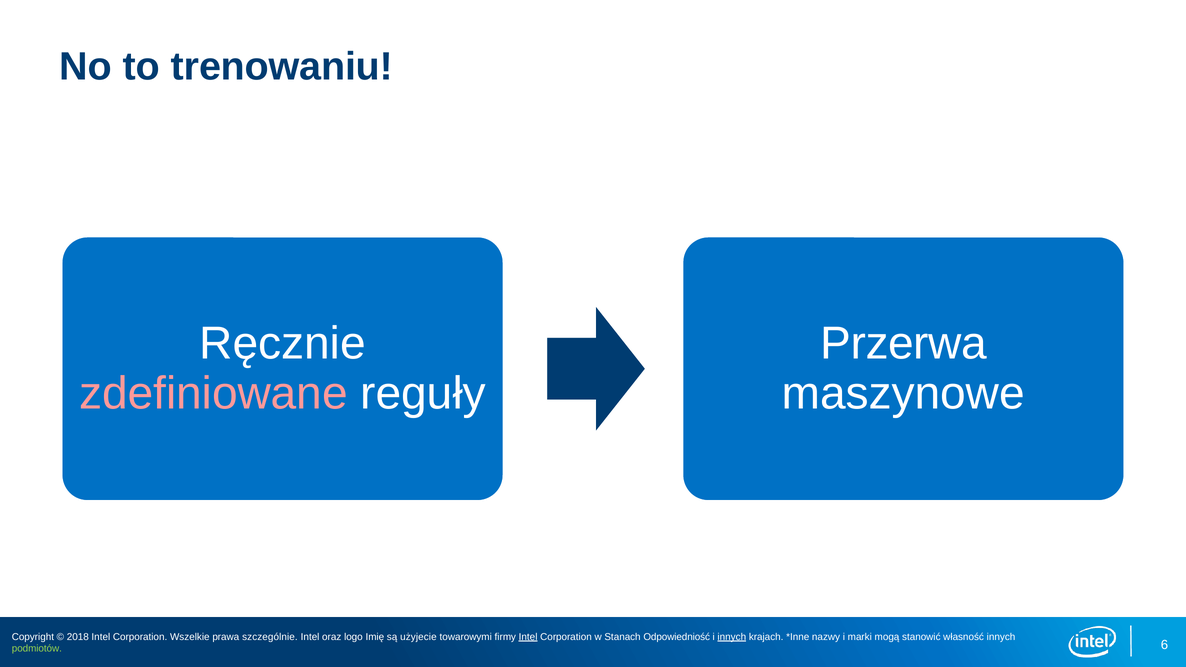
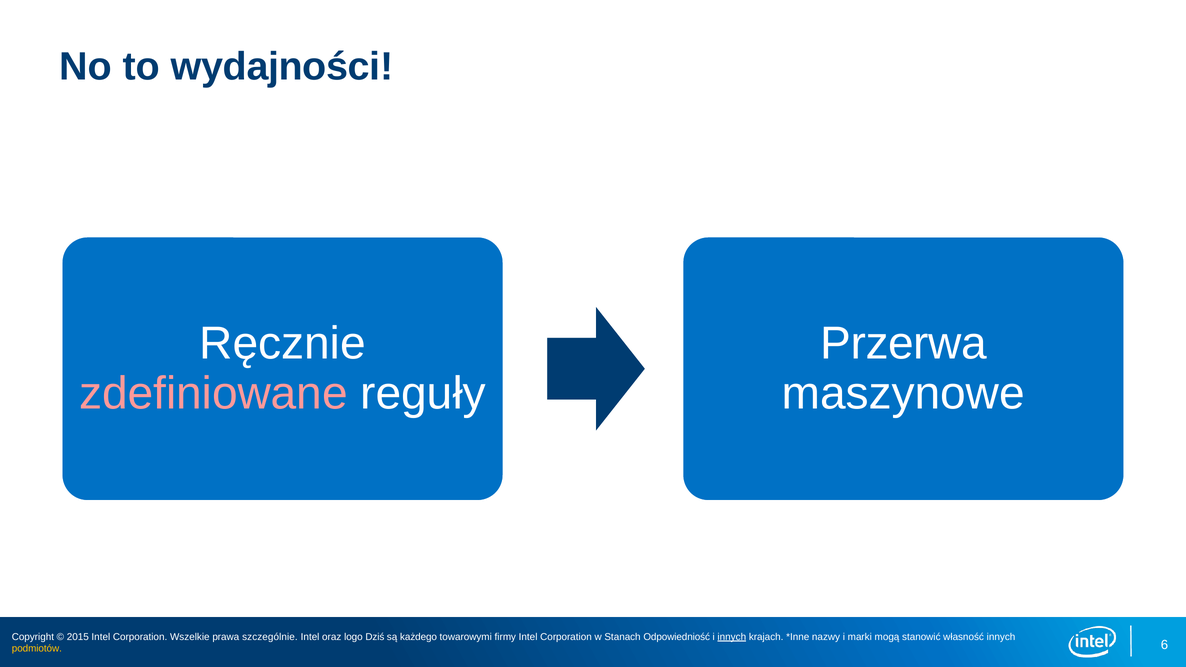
trenowaniu: trenowaniu -> wydajności (282, 67)
2018: 2018 -> 2015 (78, 637)
Imię: Imię -> Dziś (375, 637)
użyjecie: użyjecie -> każdego (419, 637)
Intel underline: present -> none (528, 637)
podmiotów colour: light green -> yellow (37, 649)
